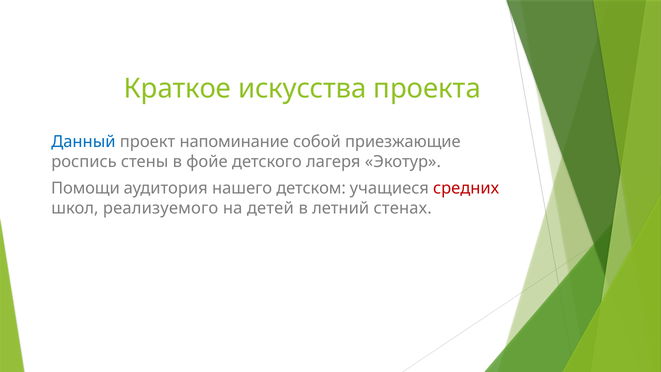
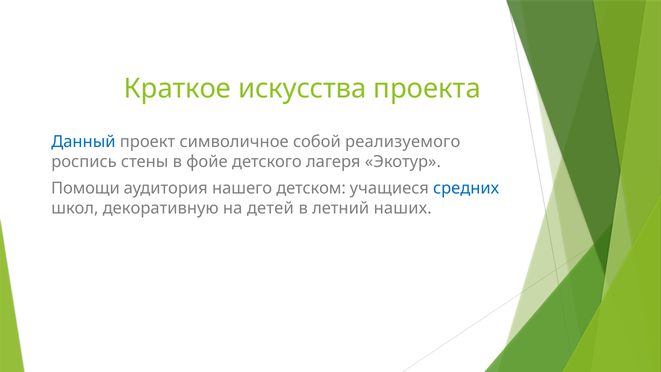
напоминание: напоминание -> символичное (234, 142)
приезжающие: приезжающие -> реализуемого (403, 142)
средних colour: red -> blue (466, 188)
реализуемого: реализуемого -> декоративную (161, 208)
стенах: стенах -> наших (403, 208)
